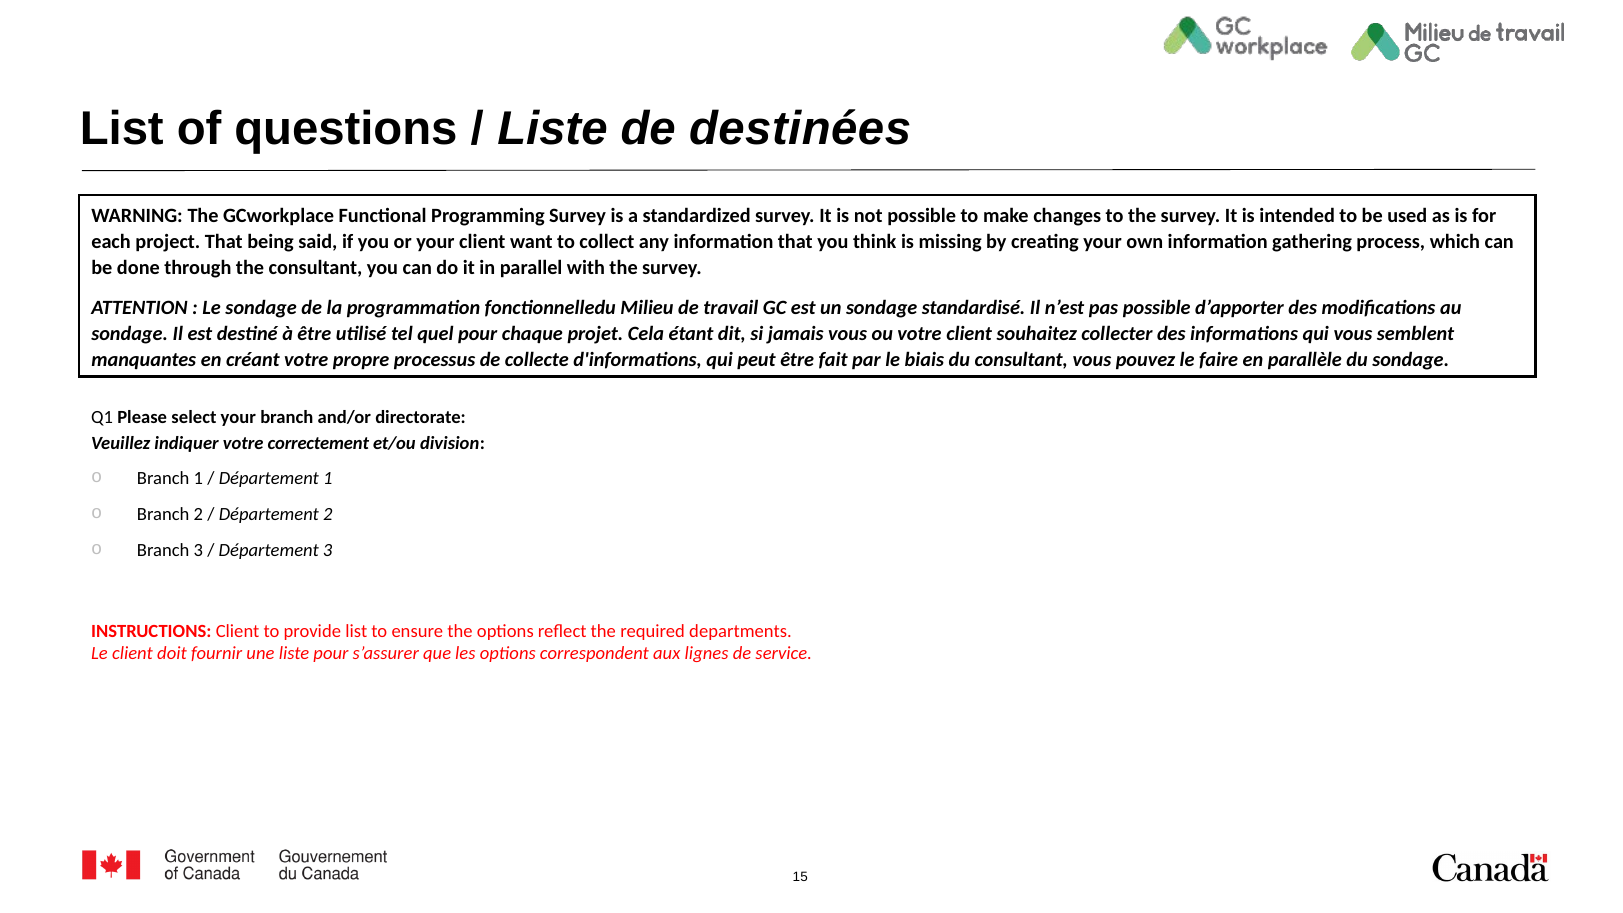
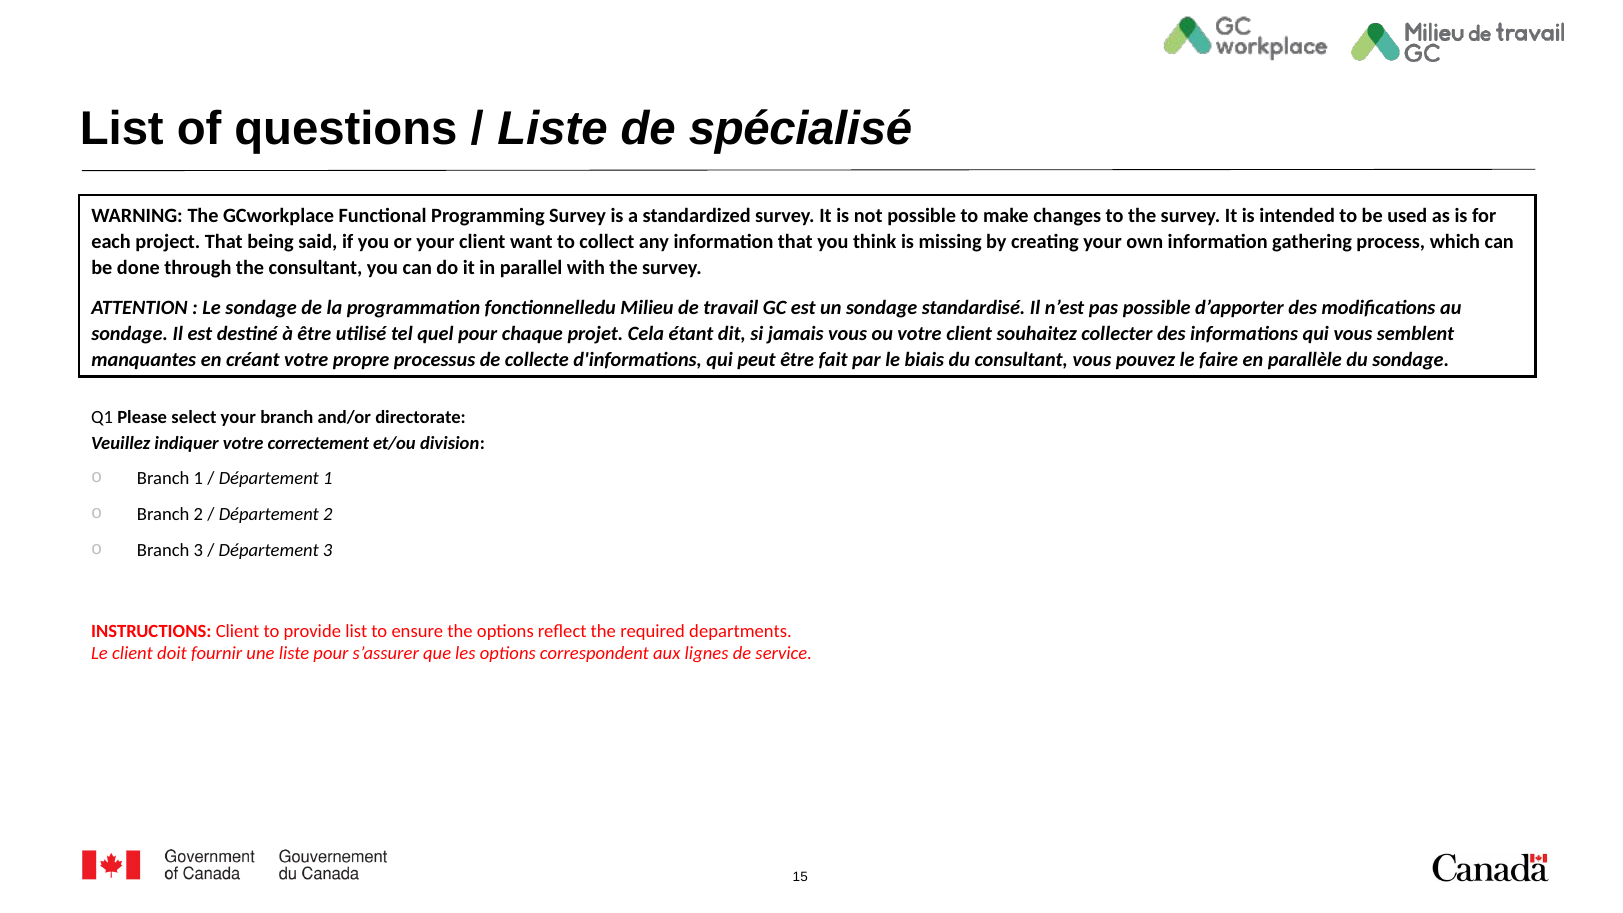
destinées: destinées -> spécialisé (800, 129)
